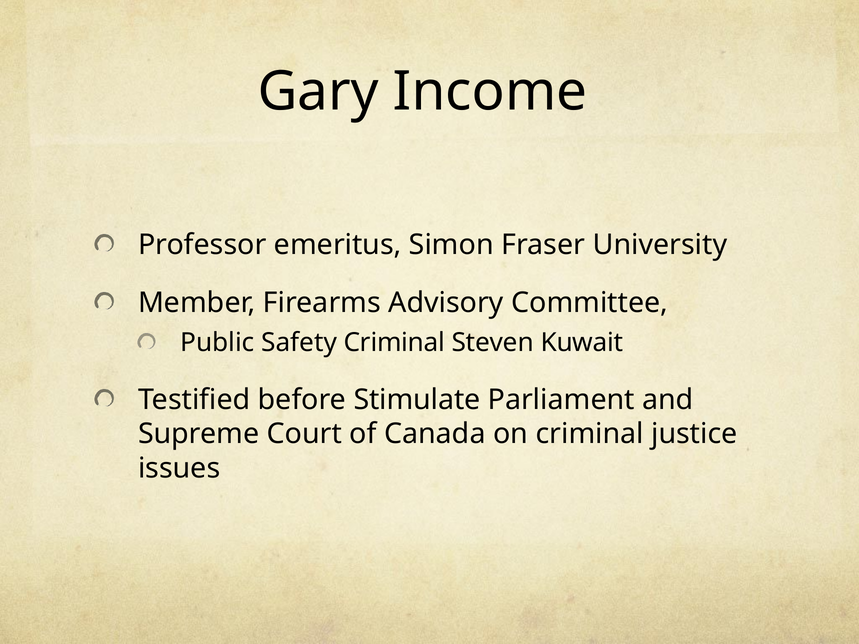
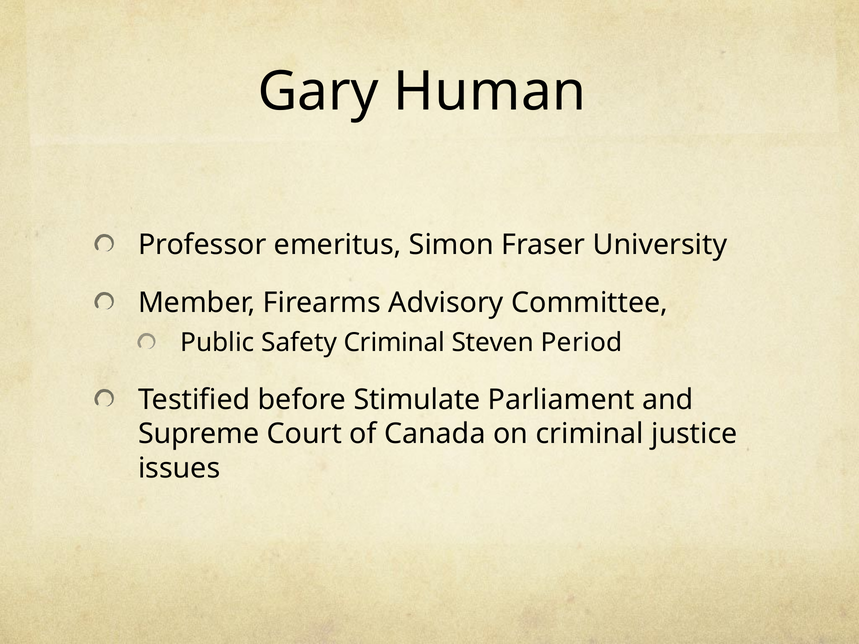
Income: Income -> Human (490, 92)
Kuwait: Kuwait -> Period (582, 343)
